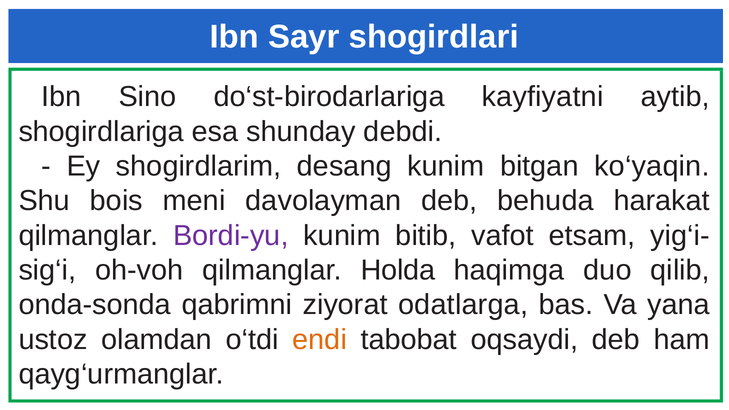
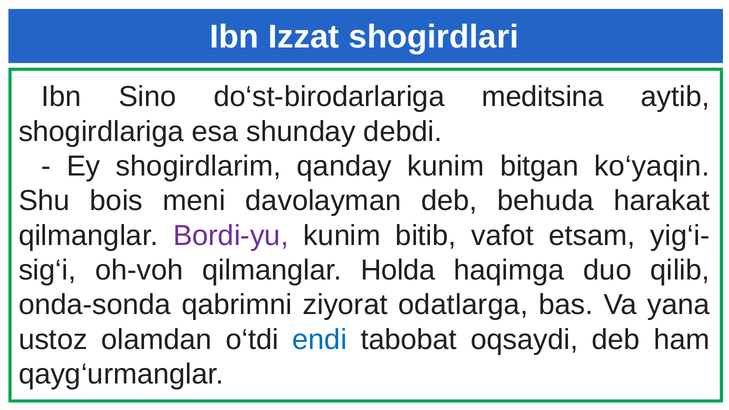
Sayr: Sayr -> Izzat (304, 37)
kayfiyatni: kayfiyatni -> meditsina (543, 97)
desang: desang -> qanday (344, 166)
endi colour: orange -> blue (320, 340)
